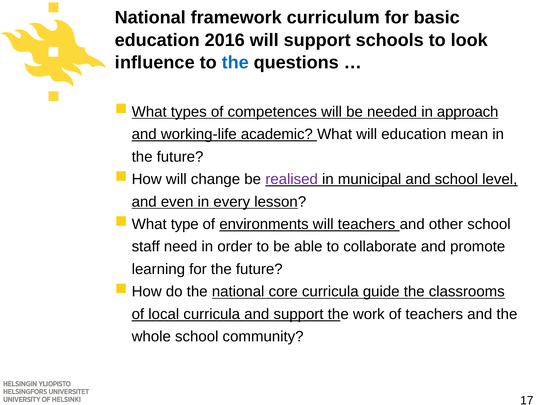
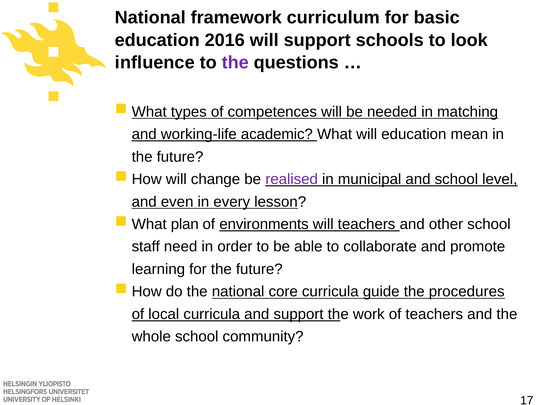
the colour: blue -> purple (235, 63)
approach: approach -> matching (468, 112)
type: type -> plan (185, 224)
classrooms: classrooms -> procedures (467, 292)
